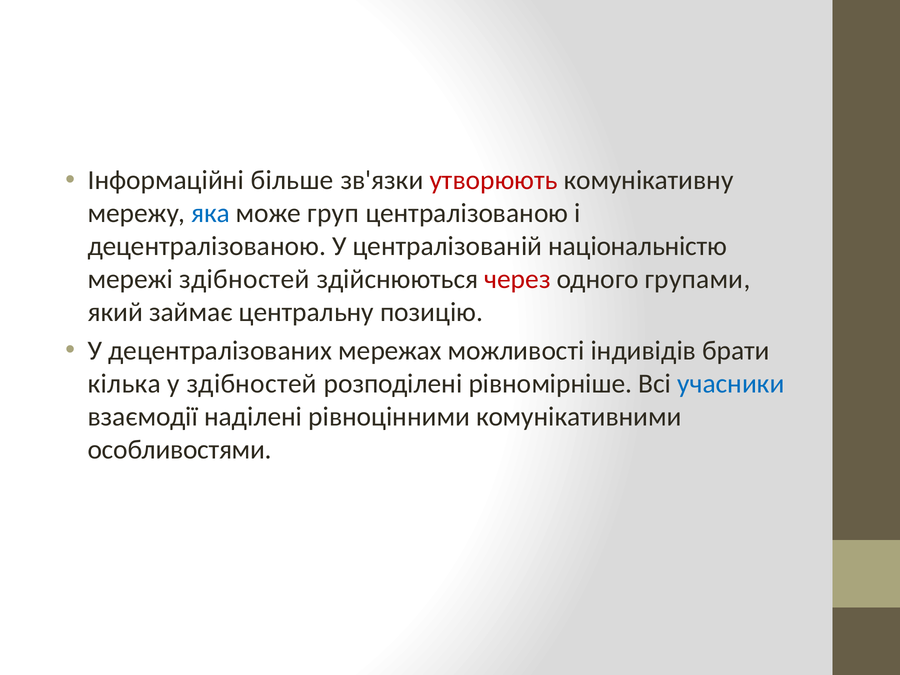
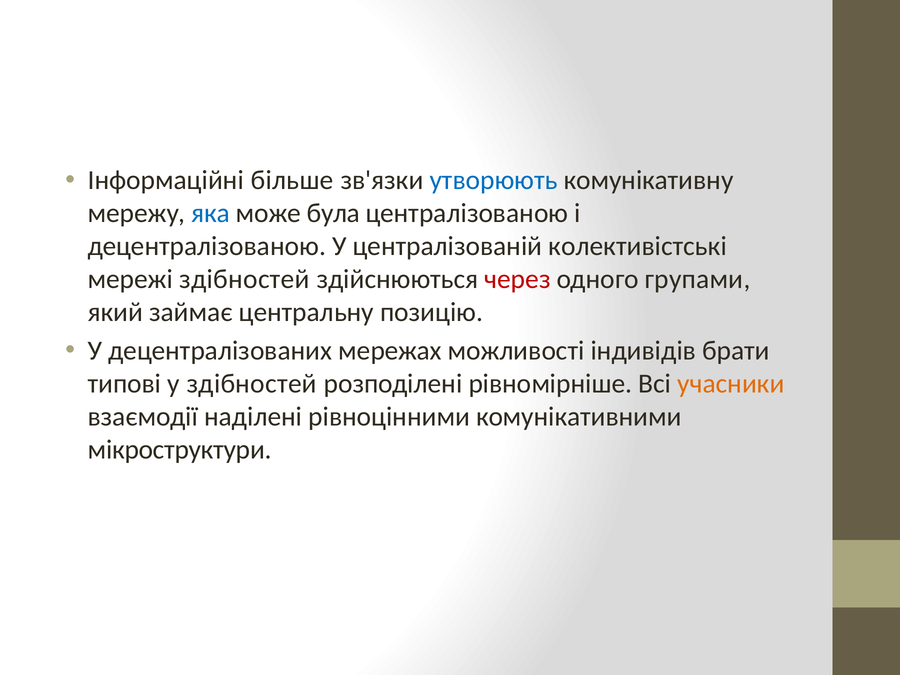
утворюють colour: red -> blue (494, 180)
груп: груп -> була (333, 213)
національністю: національністю -> колективістські (638, 246)
кілька: кілька -> типові (125, 384)
учасники colour: blue -> orange (731, 384)
особливостями: особливостями -> мікроструктури (180, 450)
